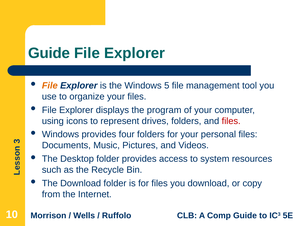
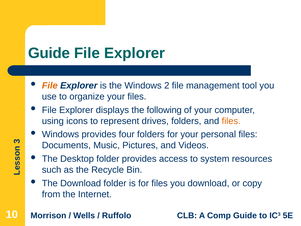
5: 5 -> 2 (167, 85)
program: program -> following (164, 110)
files colour: red -> orange (231, 121)
